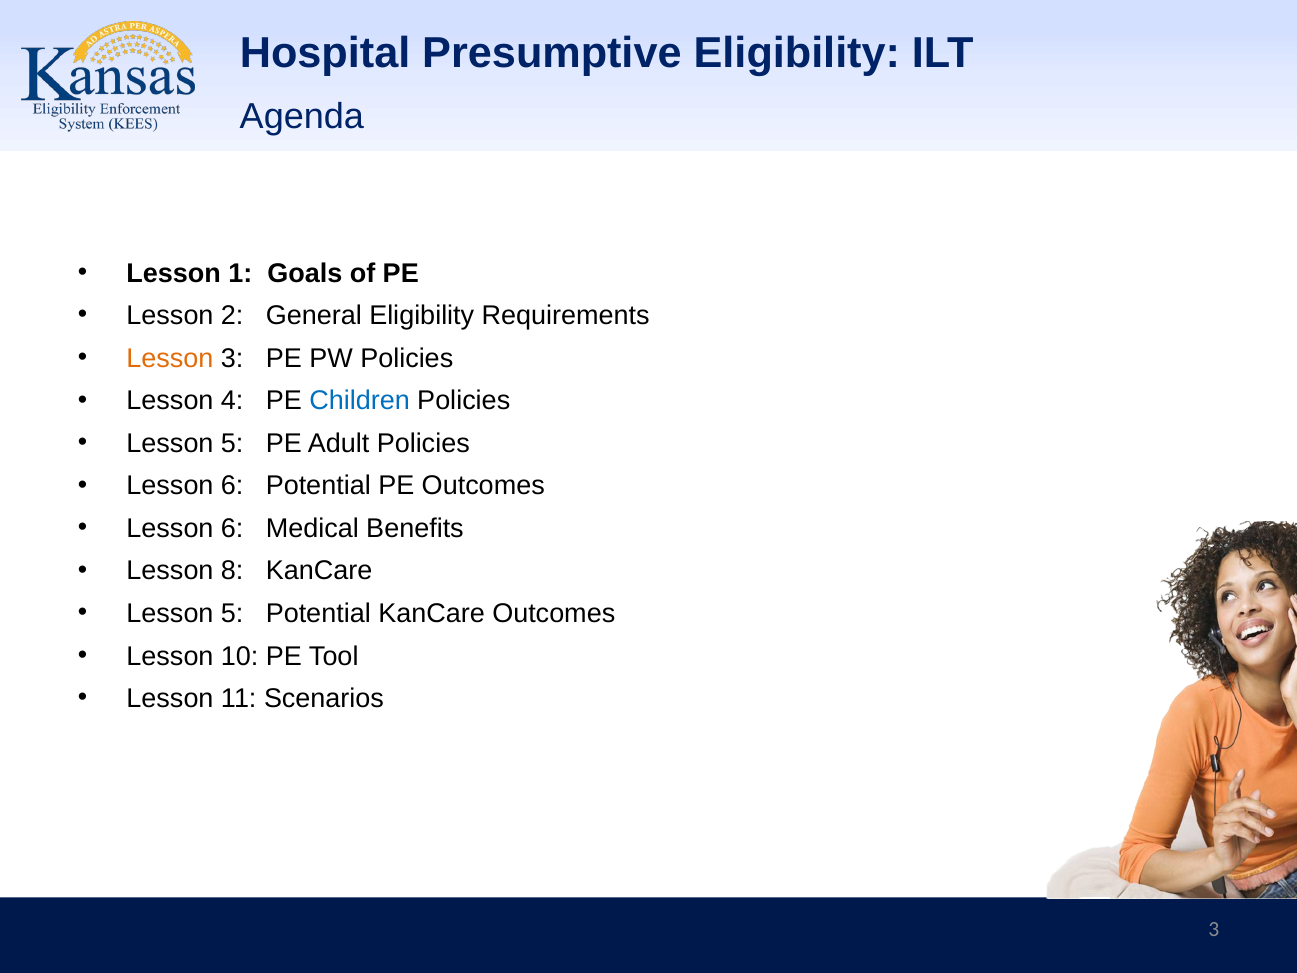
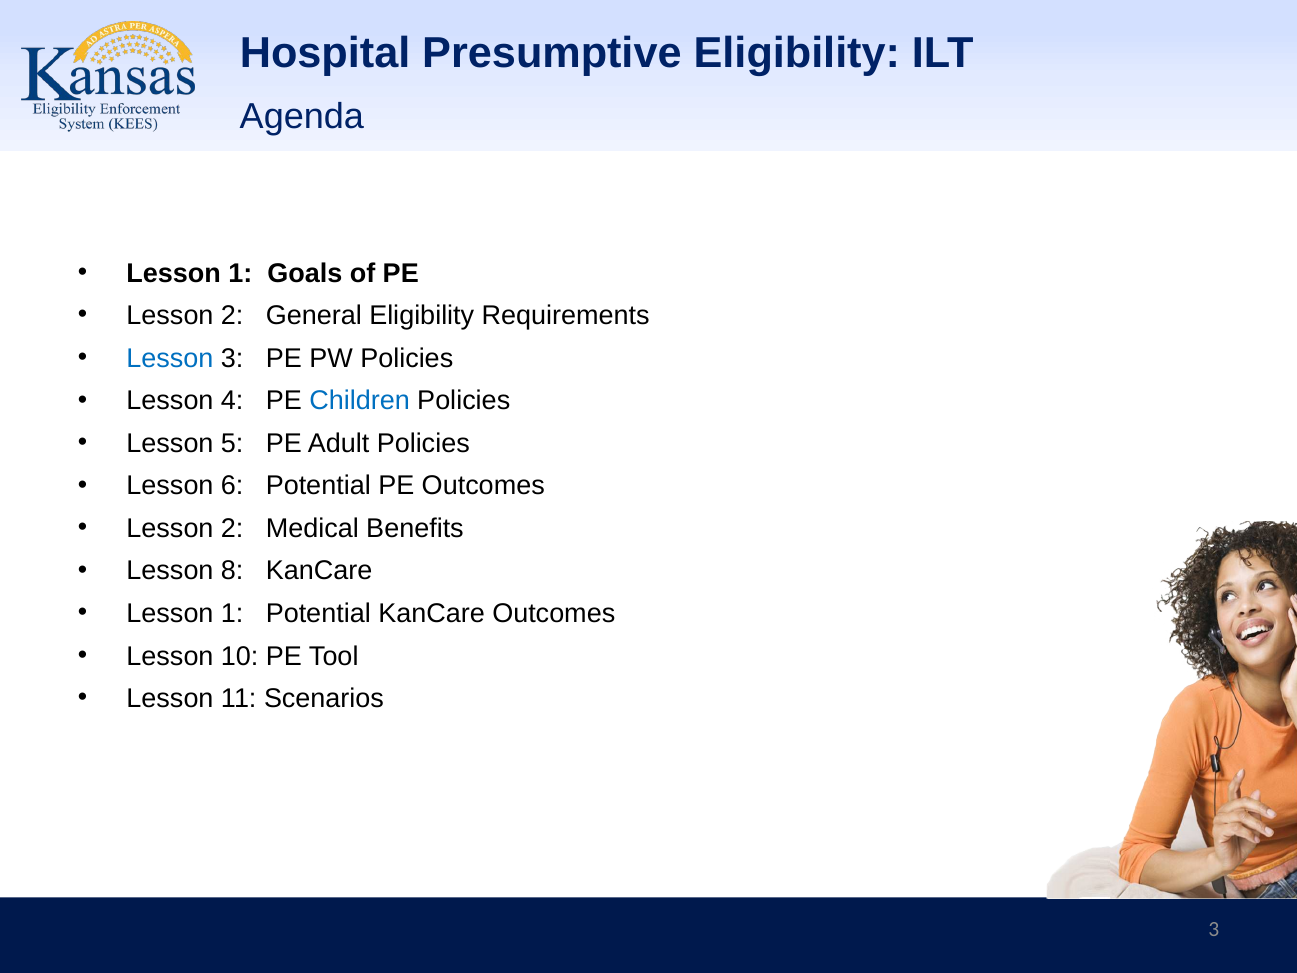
Lesson colour: orange -> blue (170, 358)
6: 6 -> 2 (232, 528)
5: 5 -> 1 (232, 613)
